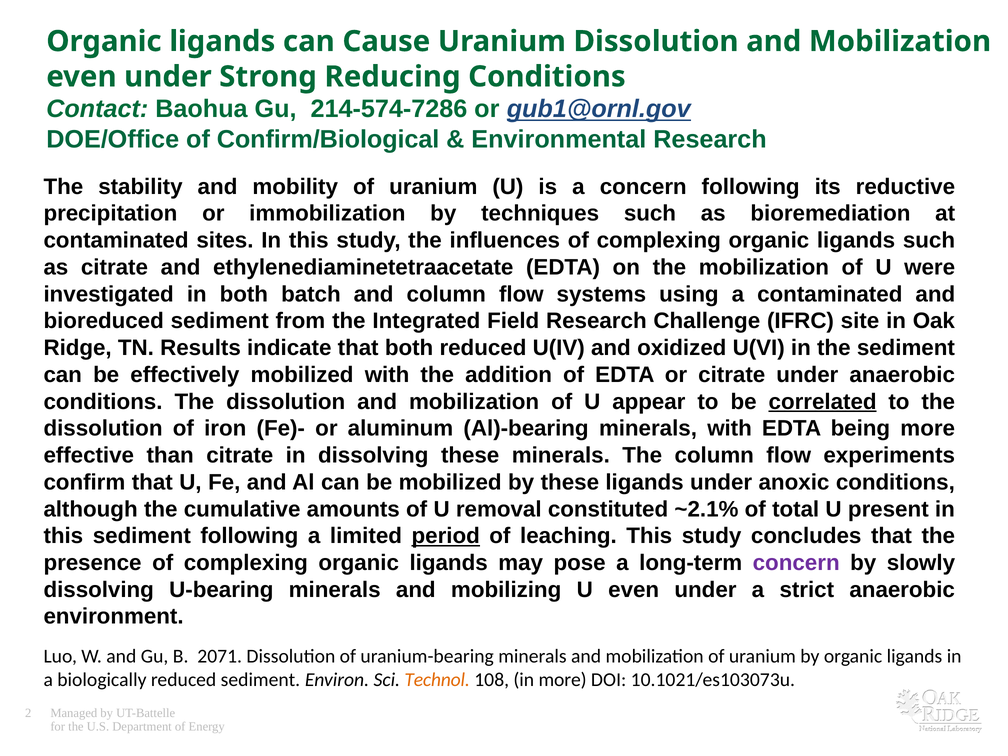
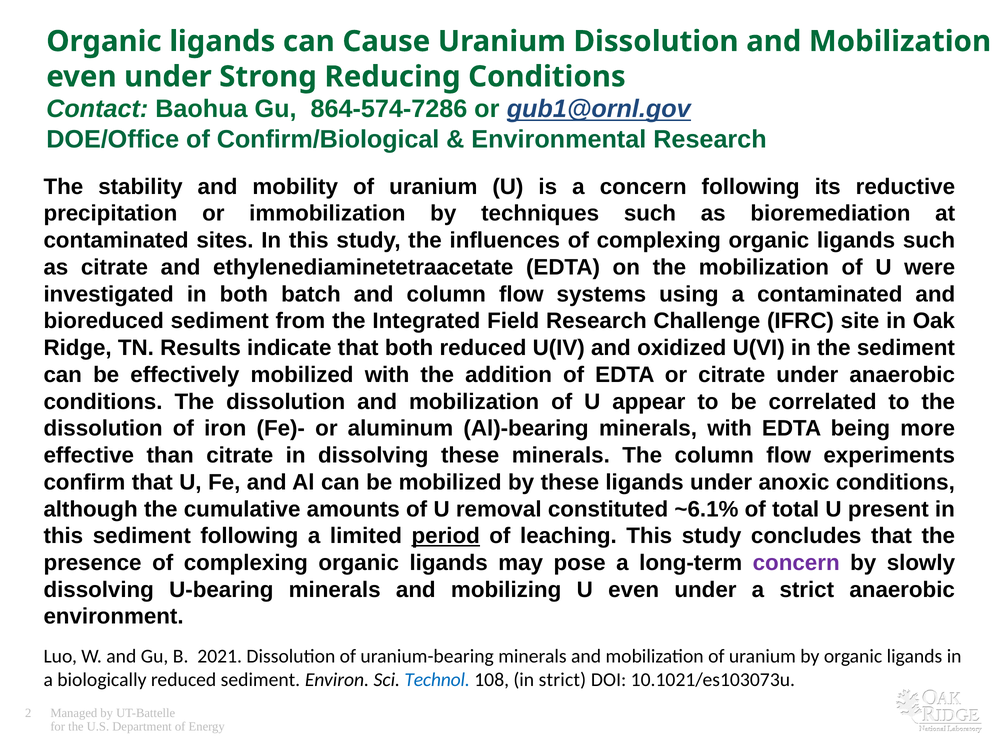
214-574-7286: 214-574-7286 -> 864-574-7286 (389, 109)
correlated underline: present -> none (823, 402)
~2.1%: ~2.1% -> ~6.1% (706, 509)
2071: 2071 -> 2021 (220, 656)
Technol colour: orange -> blue (437, 680)
in more: more -> strict (562, 680)
